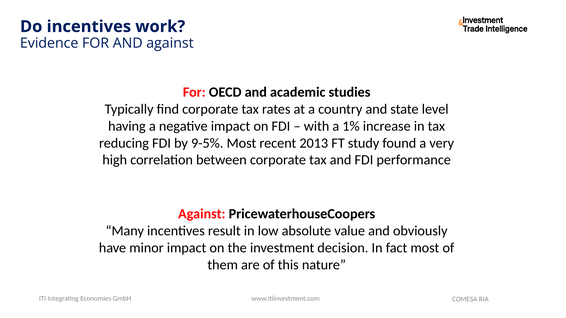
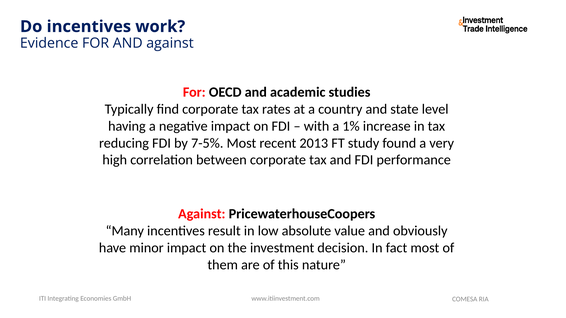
9-5%: 9-5% -> 7-5% (207, 143)
